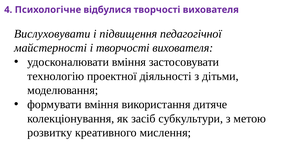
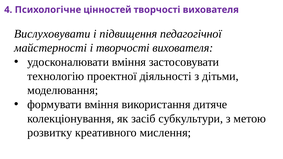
відбулися: відбулися -> цінностей (107, 10)
